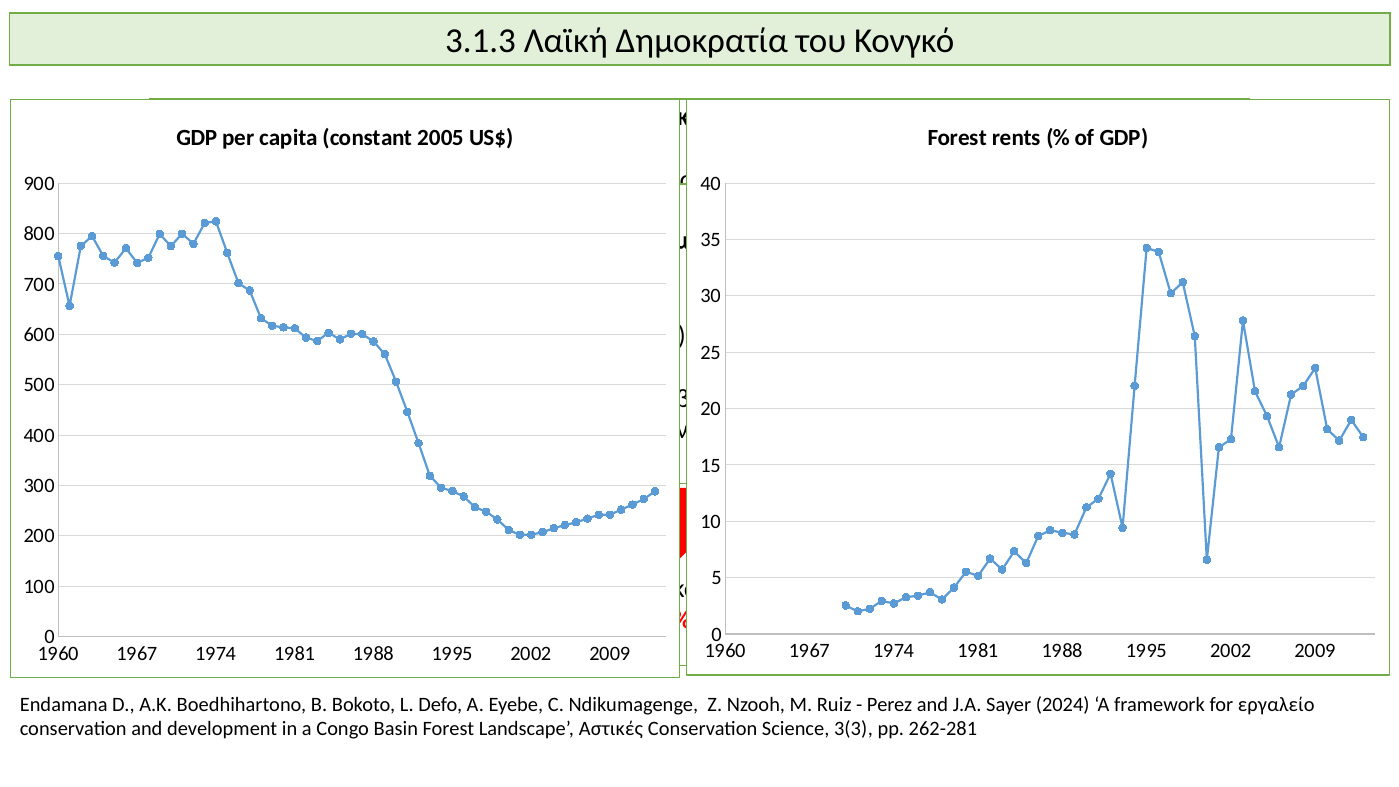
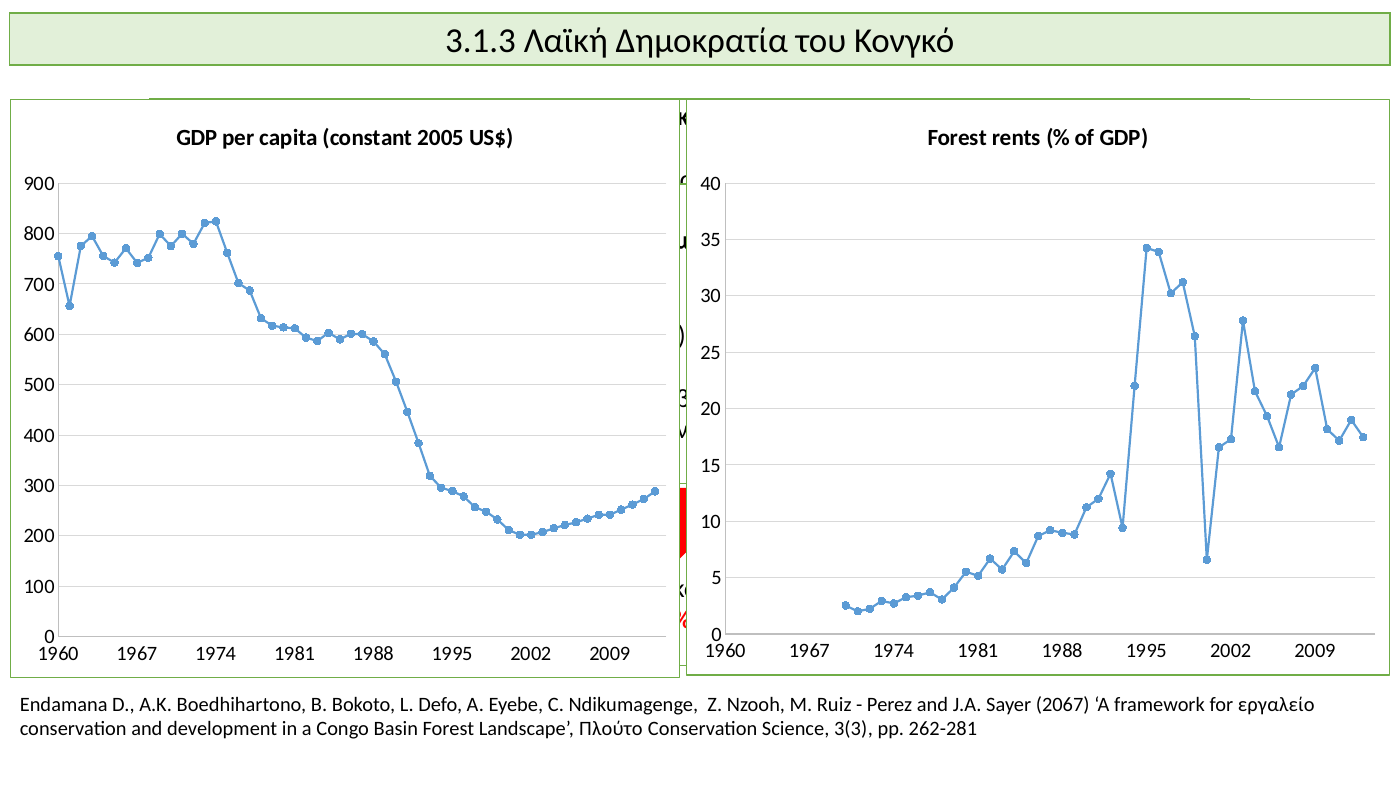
2024: 2024 -> 2067 (1063, 704)
Αστικές: Αστικές -> Πλούτο (611, 729)
